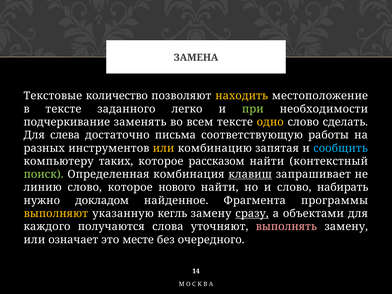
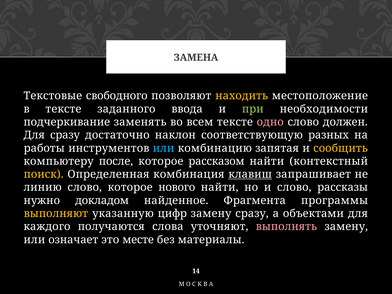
количество: количество -> свободного (117, 96)
легко: легко -> ввода (187, 109)
одно colour: yellow -> pink (270, 122)
сделать: сделать -> должен (345, 122)
Для слева: слева -> сразу (65, 135)
письма: письма -> наклон (175, 135)
работы: работы -> разных (329, 135)
разных: разных -> работы (44, 148)
или colour: yellow -> light blue (163, 148)
сообщить colour: light blue -> yellow (341, 148)
таких: таких -> после (116, 161)
поиск colour: light green -> yellow (44, 174)
набирать: набирать -> рассказы (343, 187)
кегль: кегль -> цифр (172, 214)
сразу underline: present -> none (252, 214)
очередного: очередного -> материалы (211, 240)
